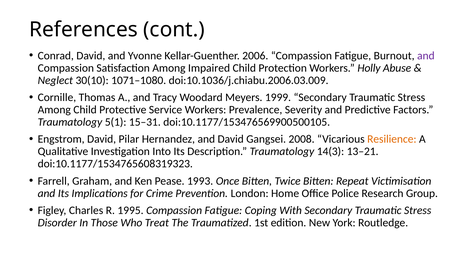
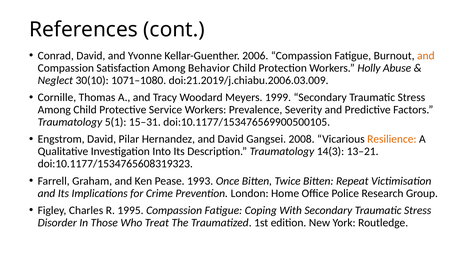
and colour: purple -> orange (426, 56)
Impaired: Impaired -> Behavior (209, 68)
doi:10.1036/j.chiabu.2006.03.009: doi:10.1036/j.chiabu.2006.03.009 -> doi:21.2019/j.chiabu.2006.03.009 (249, 80)
